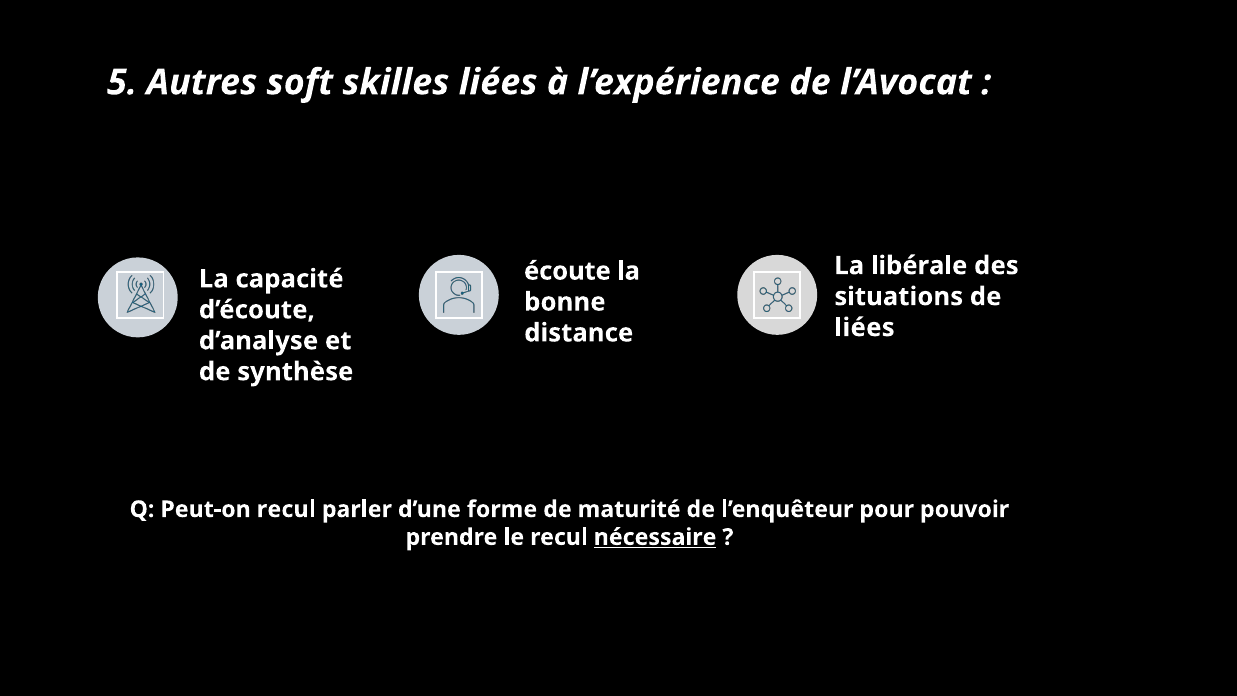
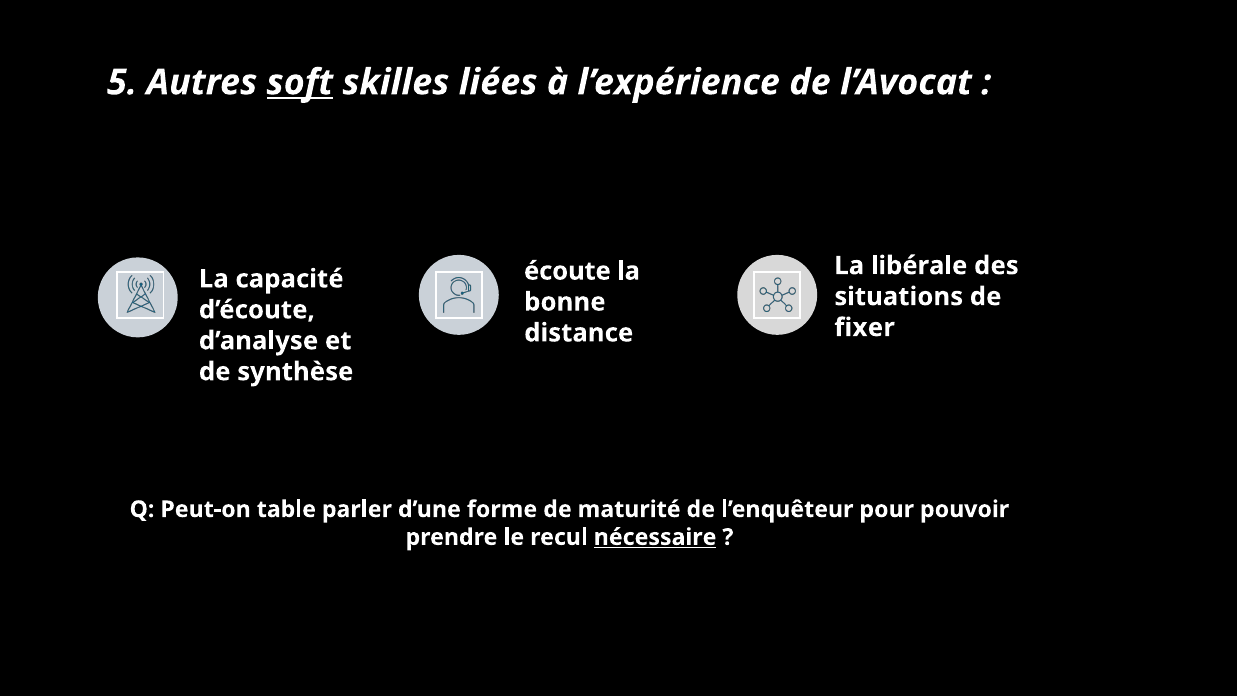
soft underline: none -> present (300, 82)
liées: liées -> fixer (865, 328)
Peut-on recul: recul -> table (286, 509)
